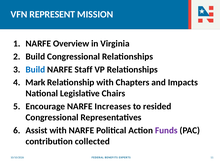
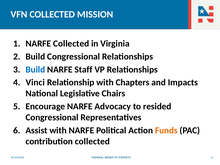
VFN REPRESENT: REPRESENT -> COLLECTED (52, 14)
NARFE Overview: Overview -> Collected (71, 44)
Mark: Mark -> Vinci (35, 82)
Increases: Increases -> Advocacy (113, 106)
Funds colour: purple -> orange (166, 130)
